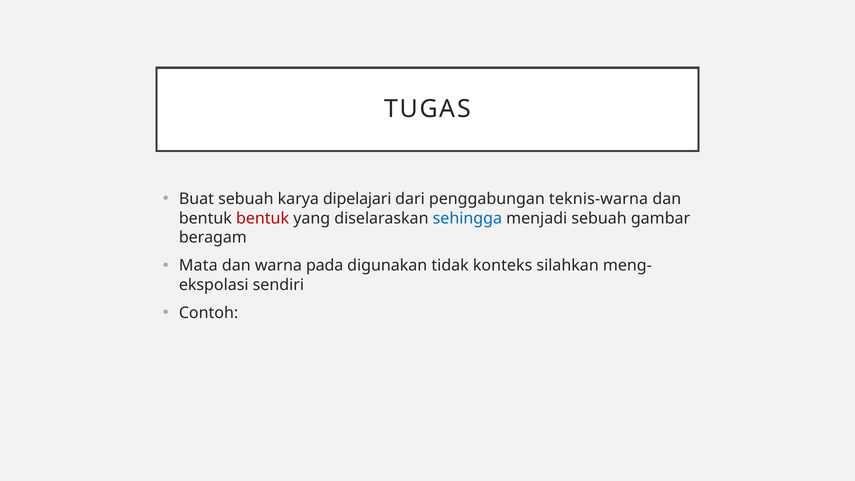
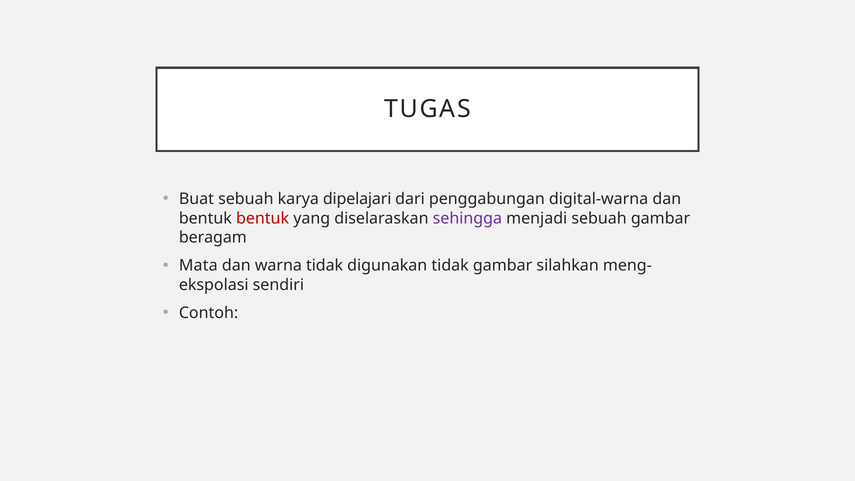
teknis-warna: teknis-warna -> digital-warna (599, 199)
sehingga colour: blue -> purple (467, 218)
warna pada: pada -> tidak (325, 266)
tidak konteks: konteks -> gambar (503, 266)
